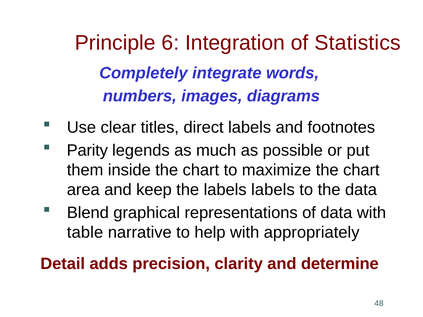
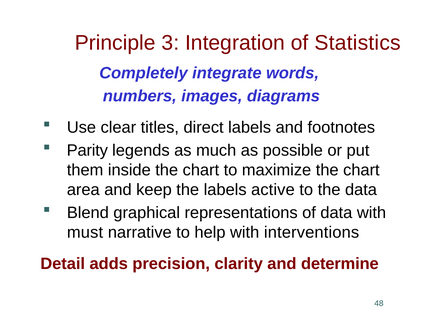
6: 6 -> 3 (170, 43)
labels labels: labels -> active (273, 190)
table: table -> must (85, 233)
appropriately: appropriately -> interventions (312, 233)
